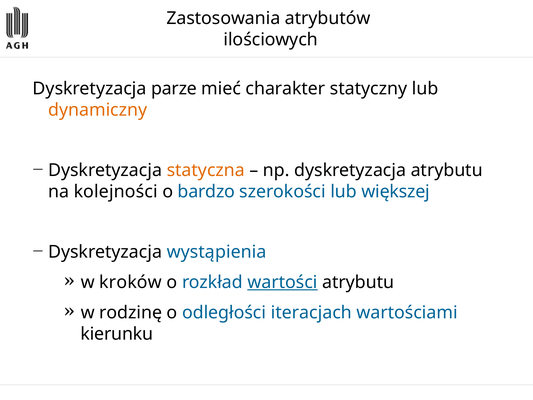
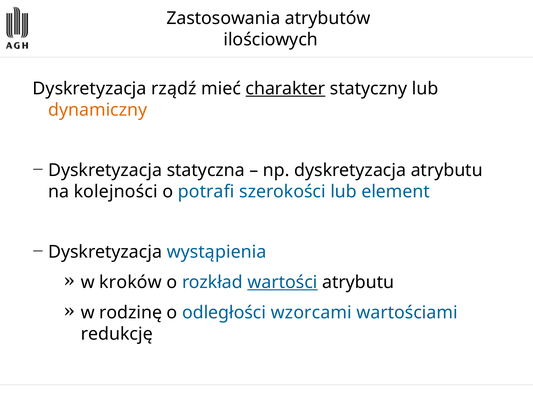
parze: parze -> rządź (174, 89)
charakter underline: none -> present (285, 89)
statyczna colour: orange -> black (206, 170)
bardzo: bardzo -> potrafi (206, 192)
większej: większej -> element (396, 192)
iteracjach: iteracjach -> wzorcami (311, 312)
kierunku: kierunku -> redukcję (117, 334)
